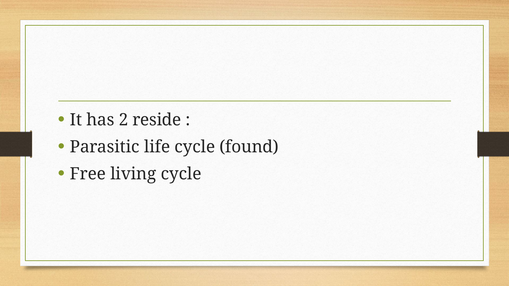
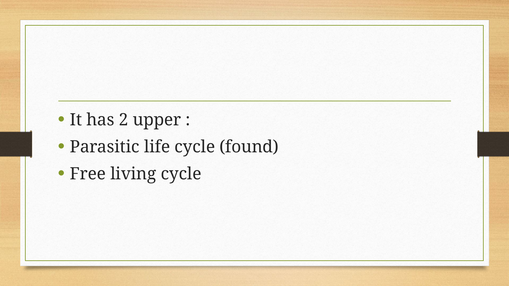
reside: reside -> upper (157, 120)
